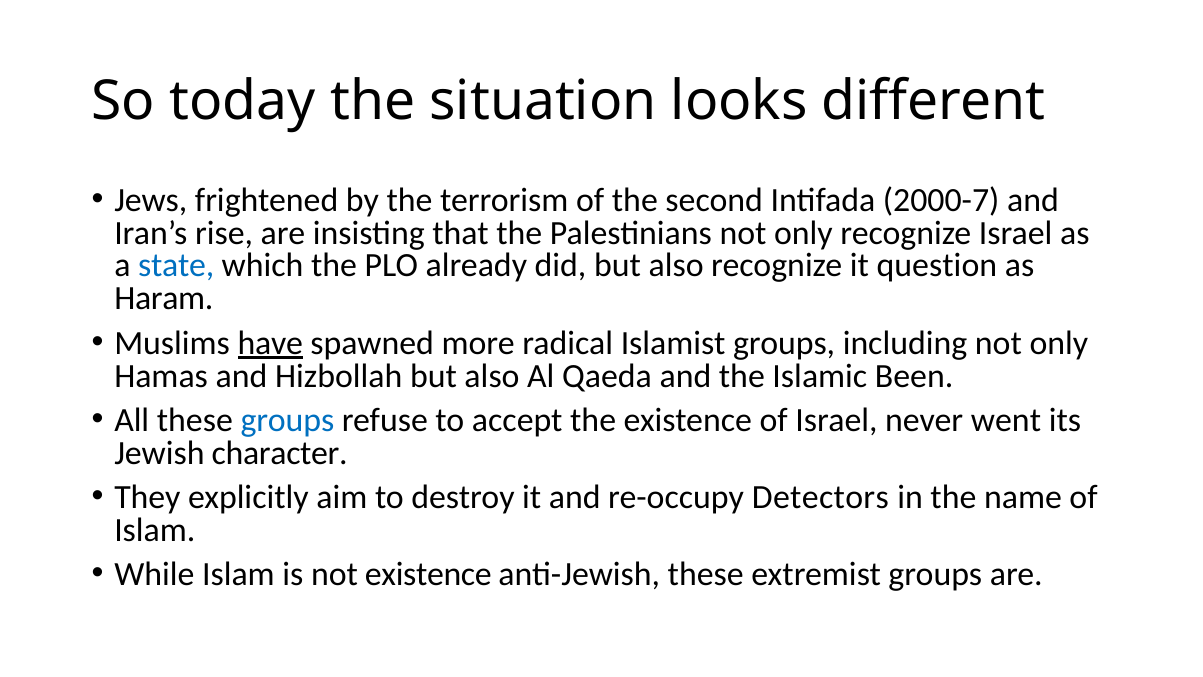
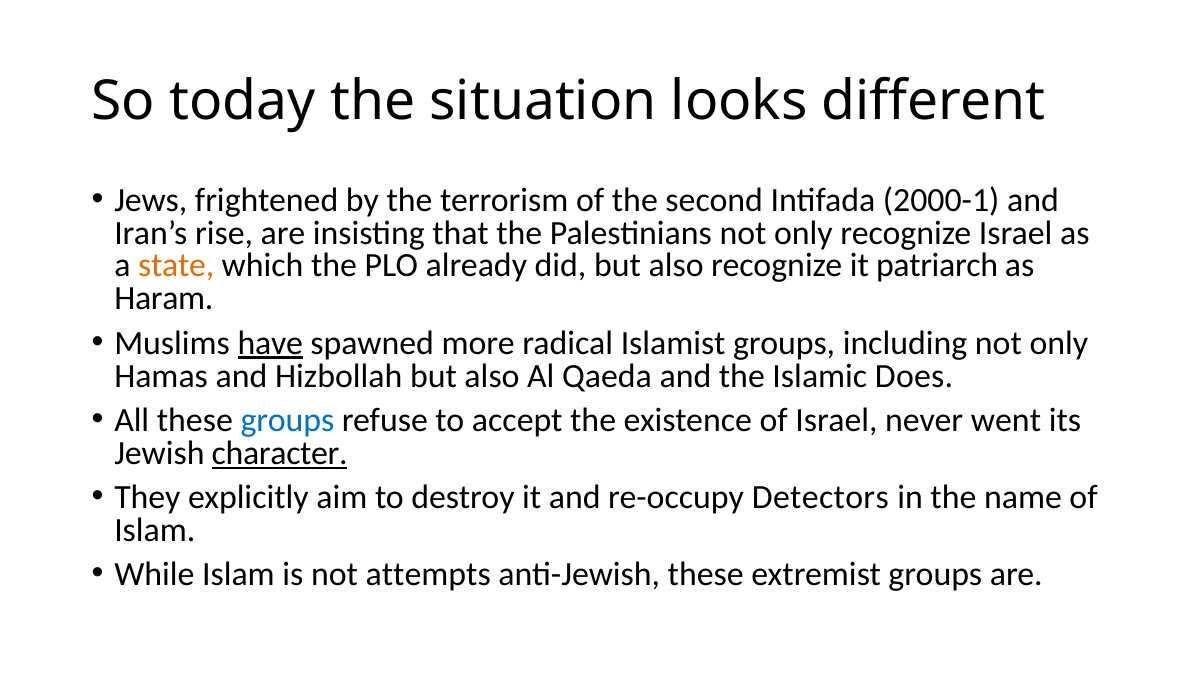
2000-7: 2000-7 -> 2000-1 (941, 200)
state colour: blue -> orange (176, 266)
question: question -> patriarch (937, 266)
Been: Been -> Does (914, 376)
character underline: none -> present (280, 453)
not existence: existence -> attempts (428, 574)
